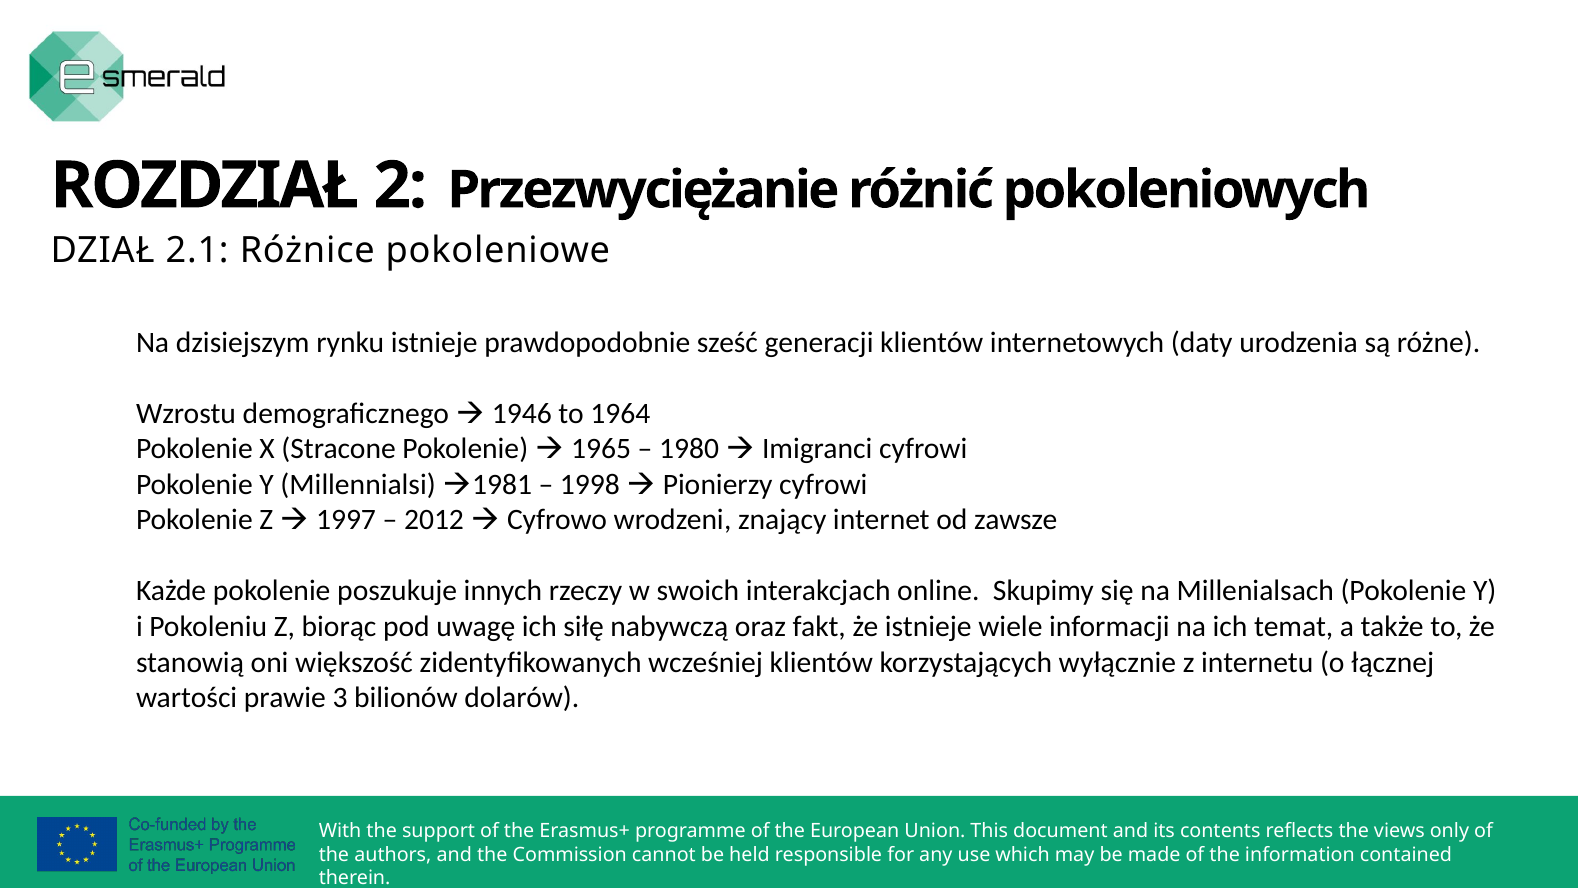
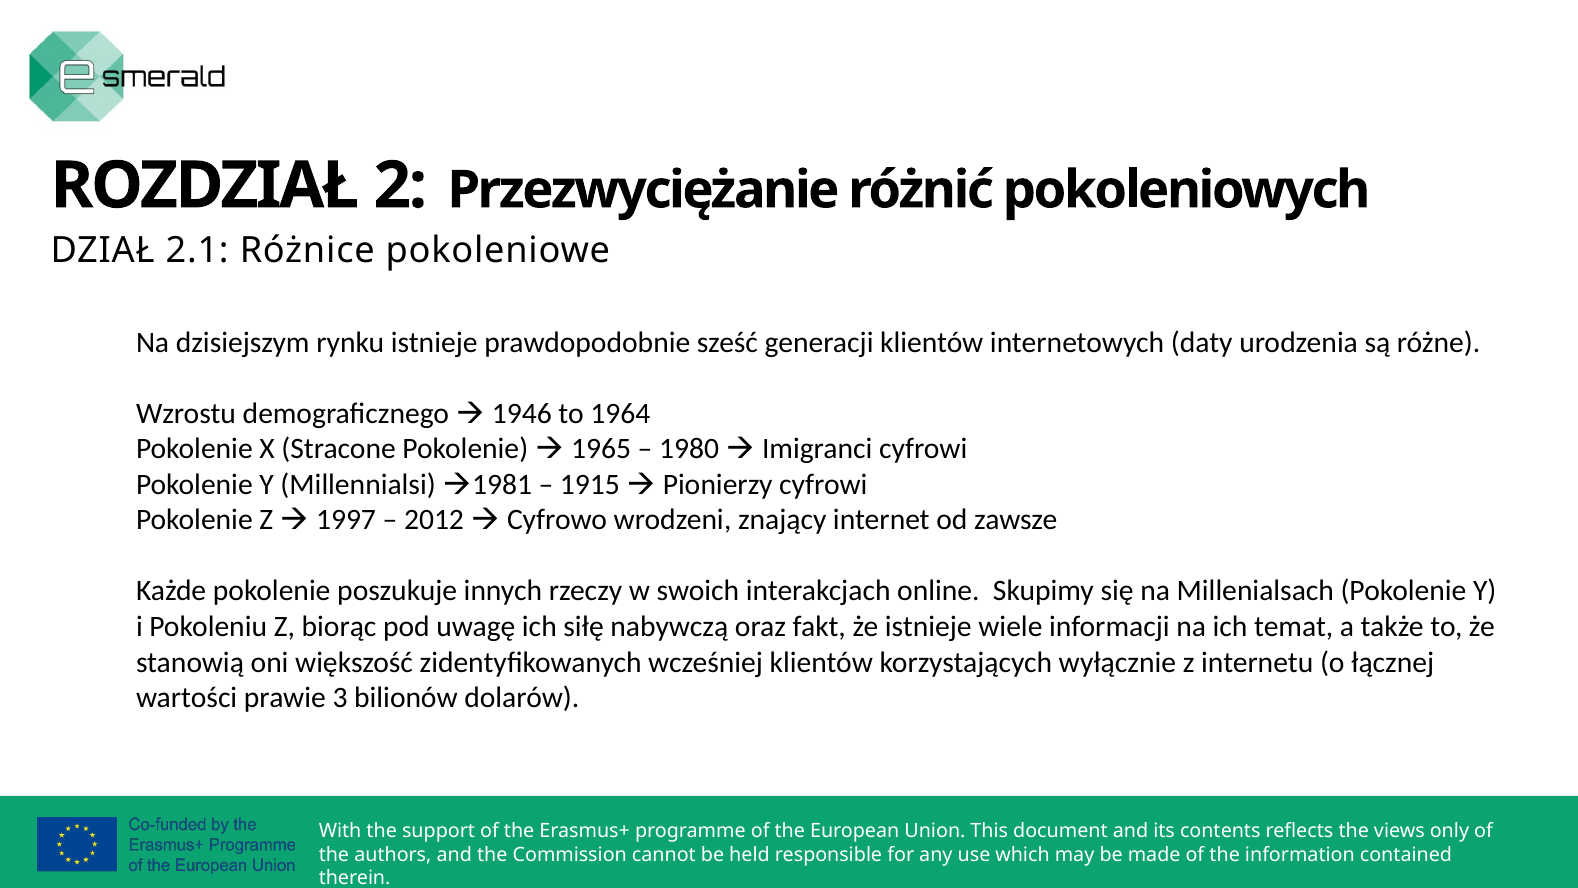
1998: 1998 -> 1915 (590, 484)
